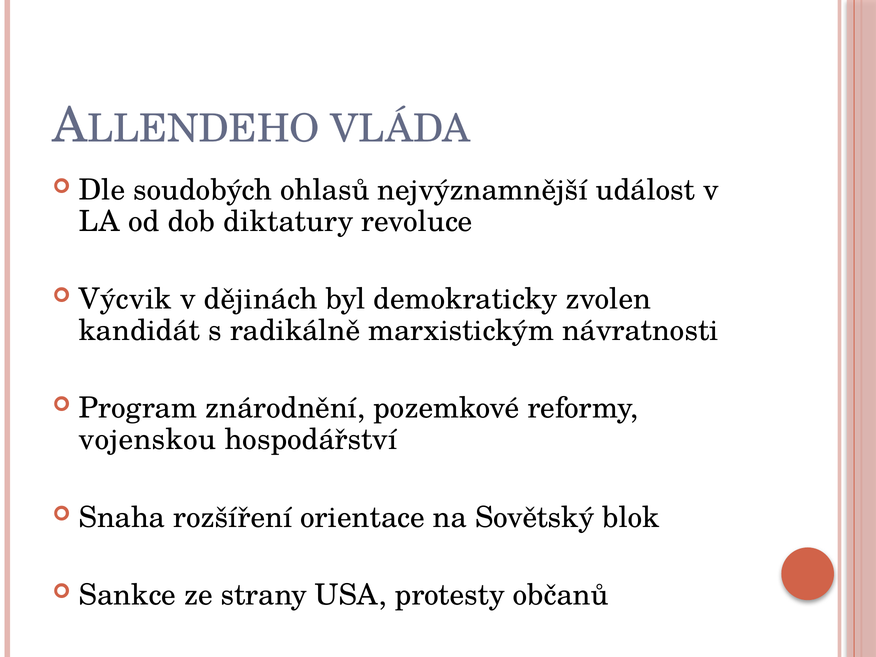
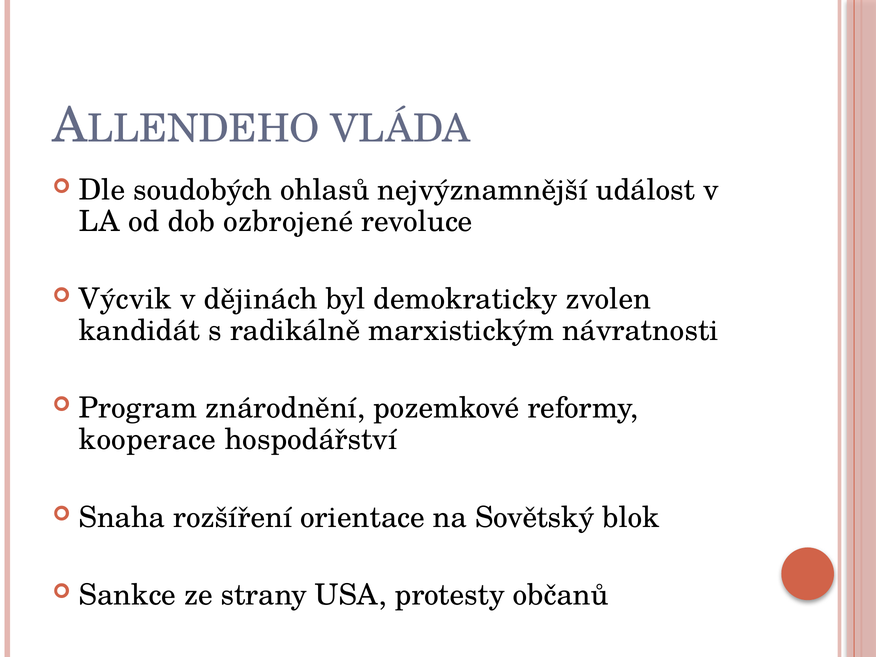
diktatury: diktatury -> ozbrojené (288, 221)
vojenskou: vojenskou -> kooperace (147, 440)
